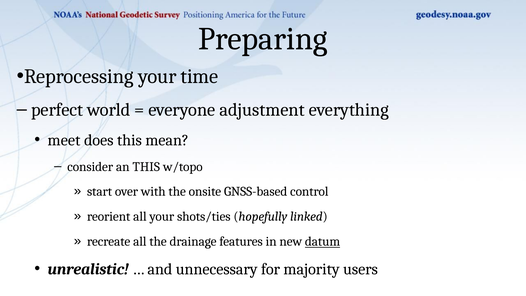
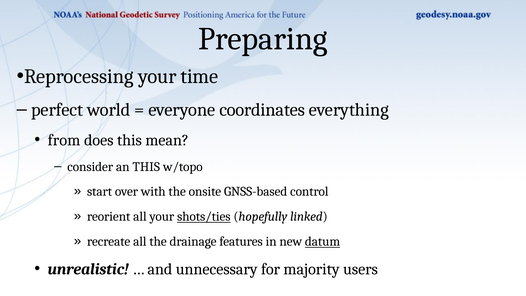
adjustment: adjustment -> coordinates (262, 110)
meet: meet -> from (64, 140)
shots/ties underline: none -> present (204, 217)
